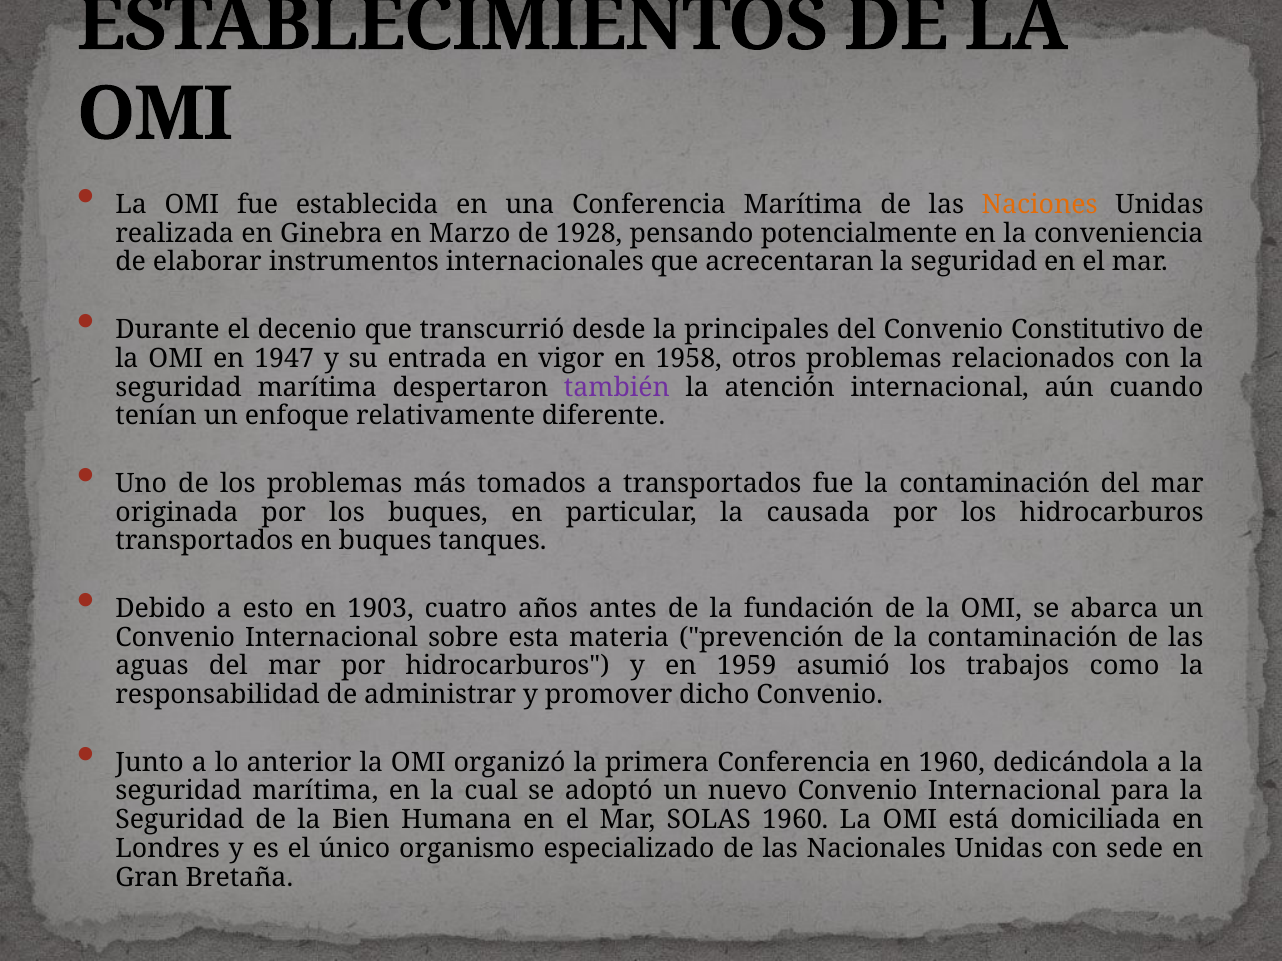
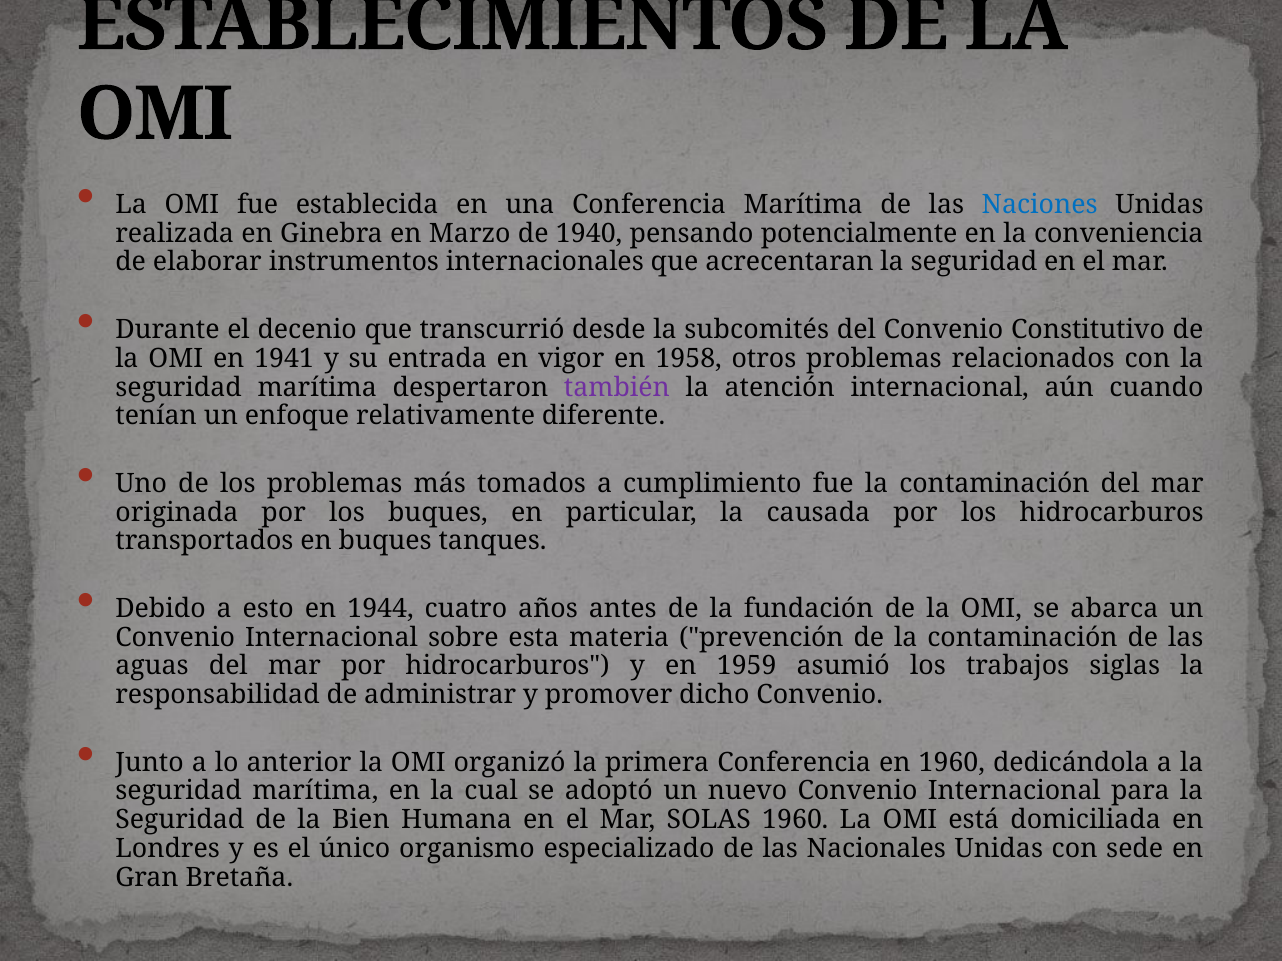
Naciones colour: orange -> blue (1040, 205)
1928: 1928 -> 1940 (589, 233)
principales: principales -> subcomités (757, 330)
1947: 1947 -> 1941 (284, 359)
a transportados: transportados -> cumplimiento (712, 484)
1903: 1903 -> 1944 (381, 609)
como: como -> siglas (1125, 666)
